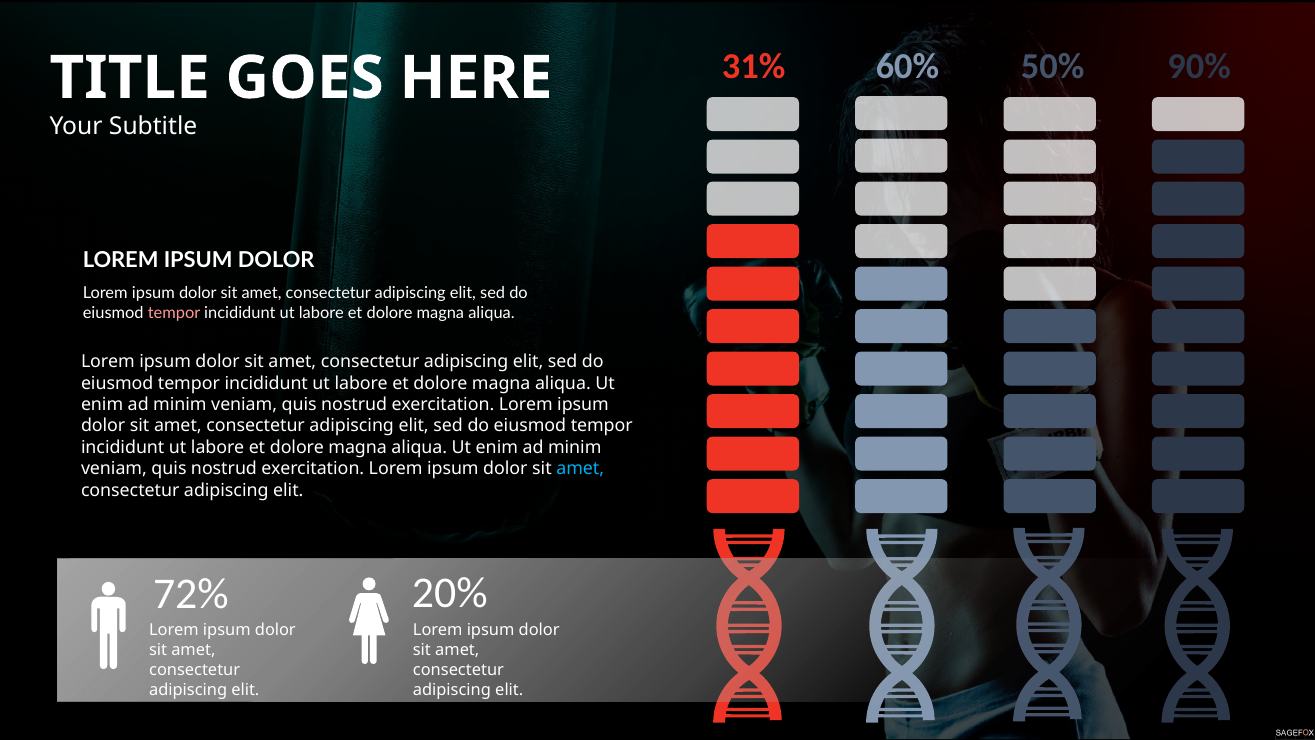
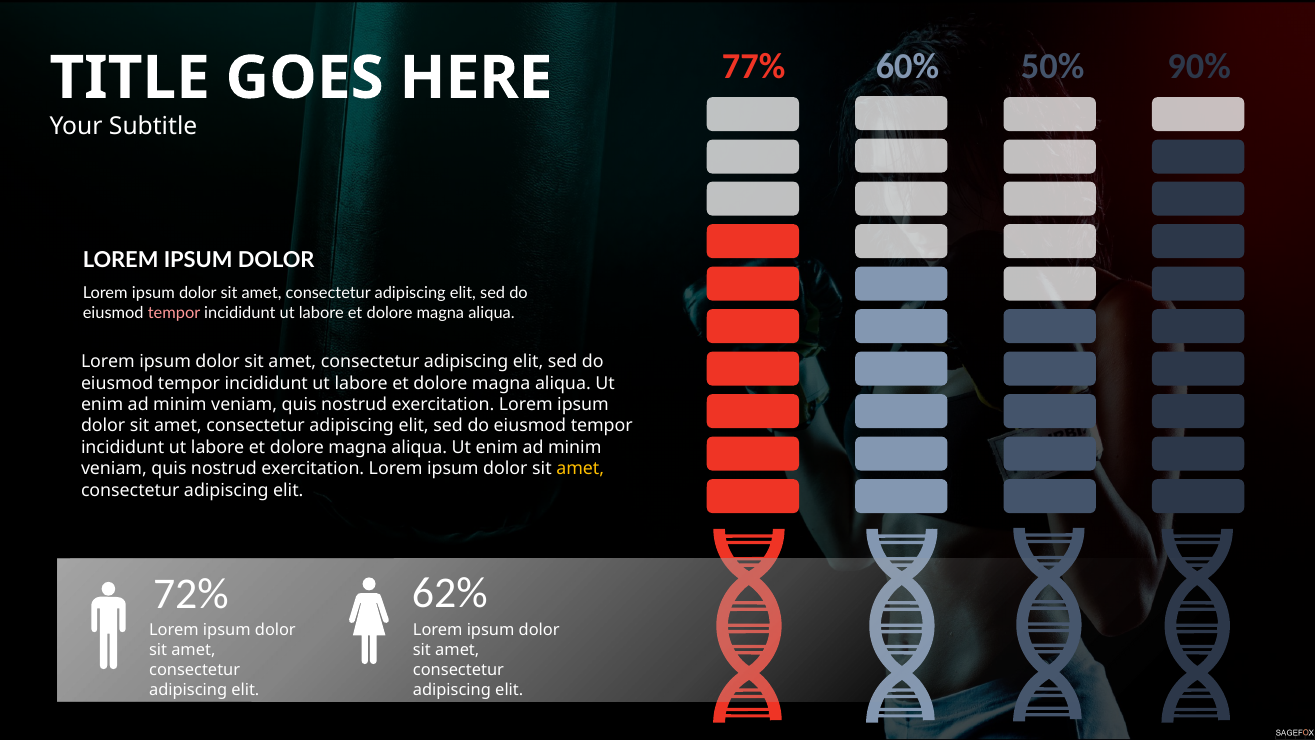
31%: 31% -> 77% (754, 66)
amet colour: light blue -> yellow (580, 469)
20%: 20% -> 62% (450, 593)
